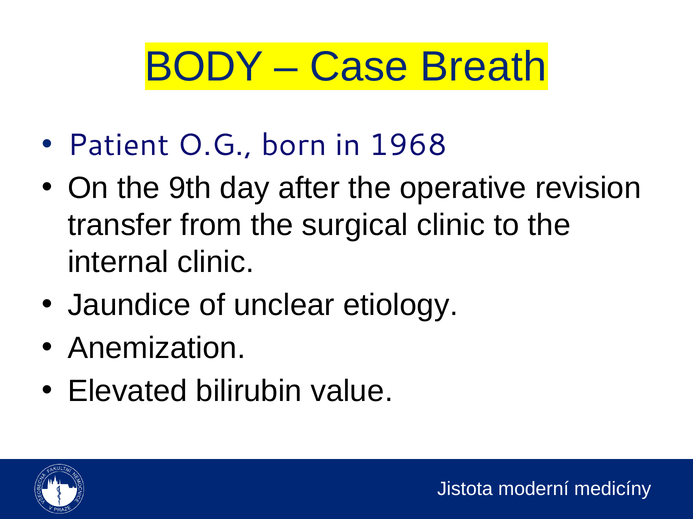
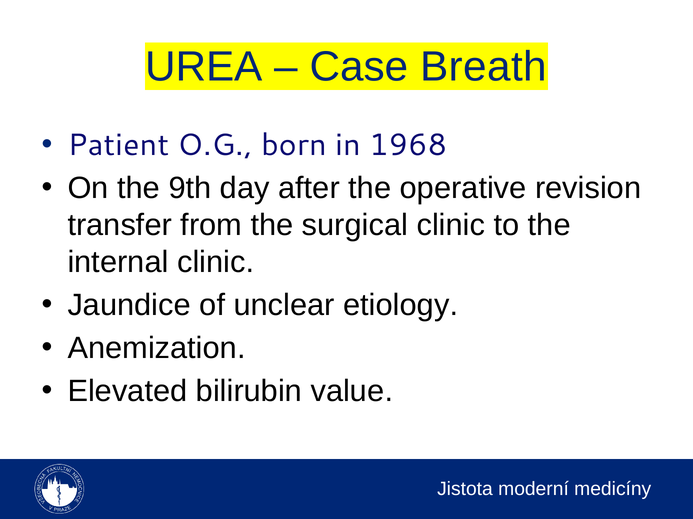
BODY: BODY -> UREA (204, 67)
